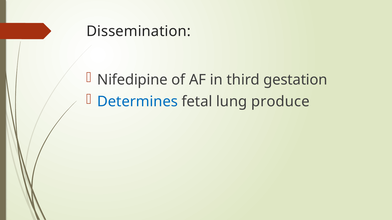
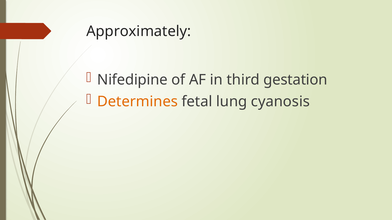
Dissemination: Dissemination -> Approximately (139, 31)
Determines colour: blue -> orange (138, 102)
produce: produce -> cyanosis (280, 102)
